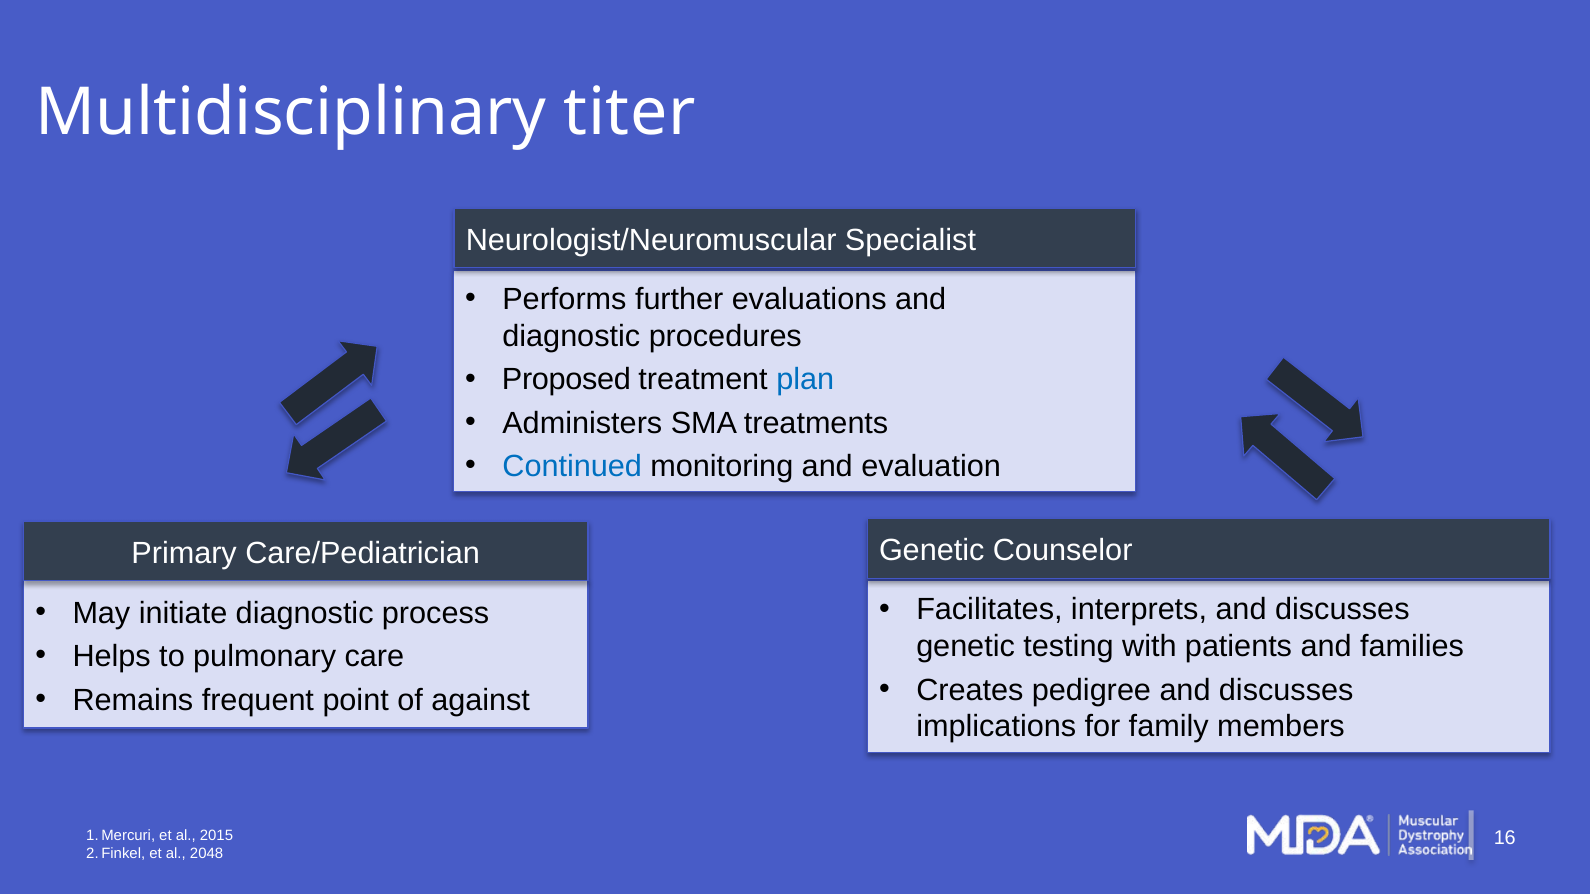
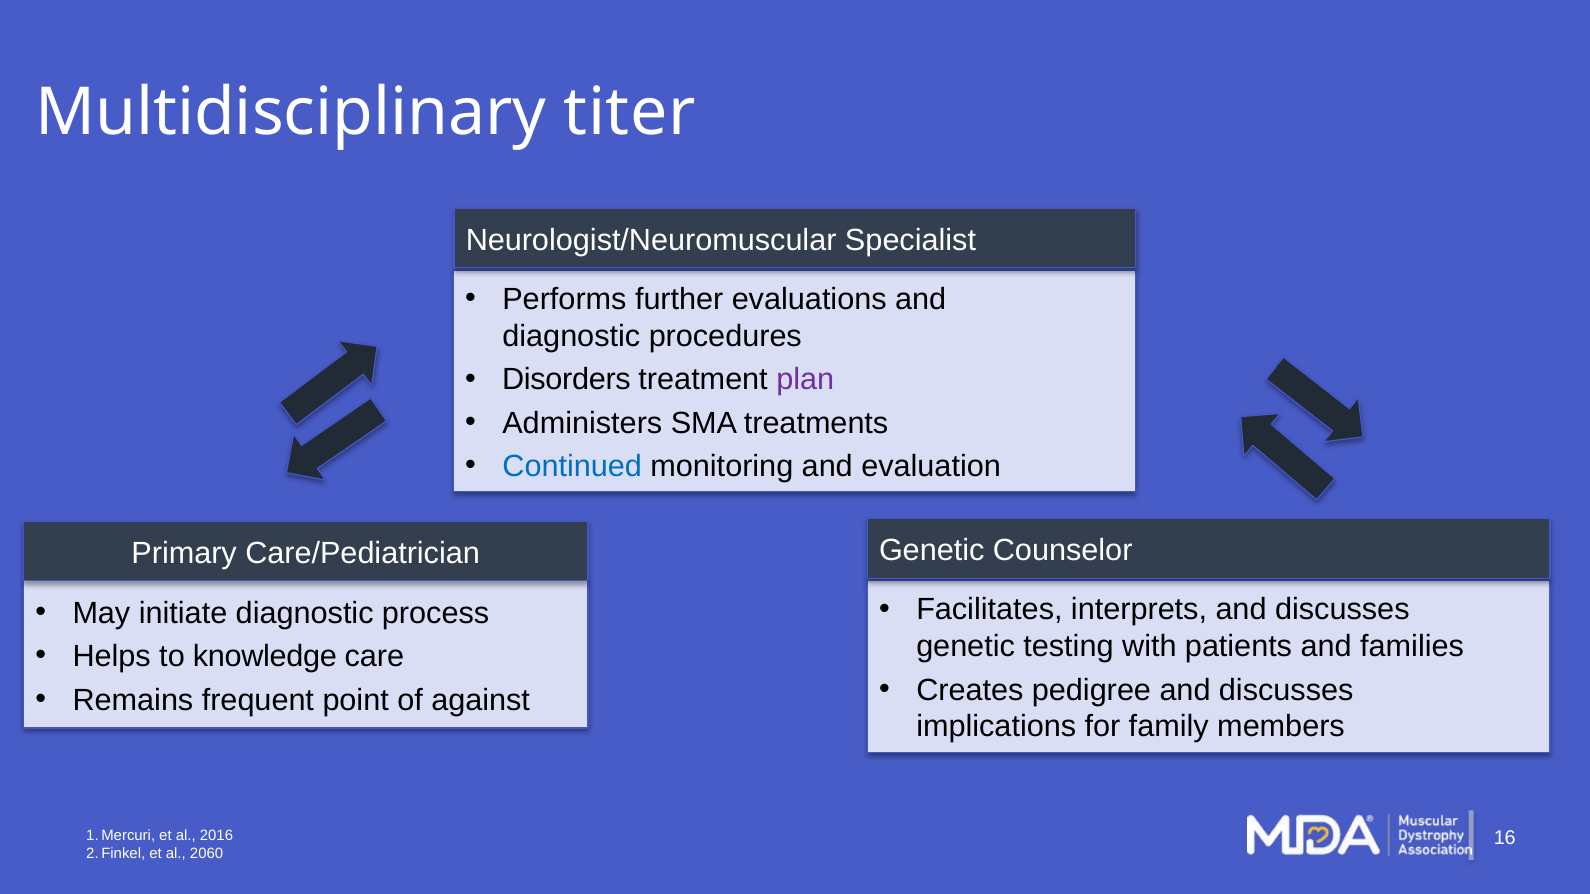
Proposed: Proposed -> Disorders (566, 380)
plan colour: blue -> purple (805, 380)
pulmonary: pulmonary -> knowledge (265, 657)
2015: 2015 -> 2016 (216, 836)
2048: 2048 -> 2060 (207, 854)
